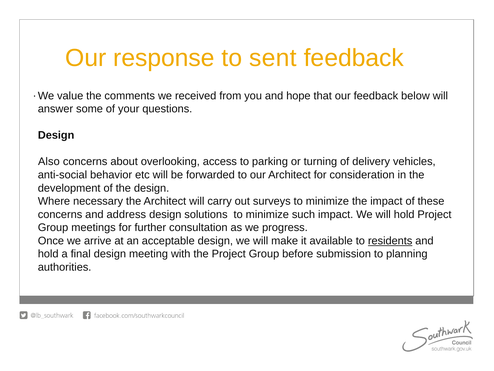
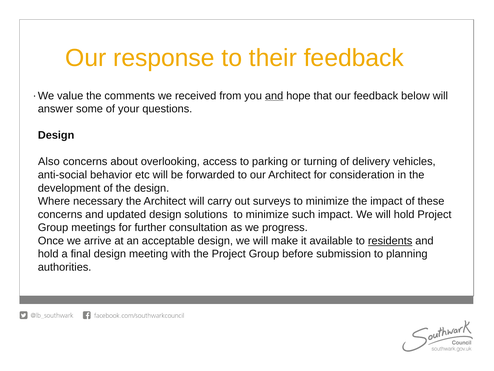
sent: sent -> their (273, 58)
and underline: none -> present (274, 96)
address: address -> updated (126, 214)
